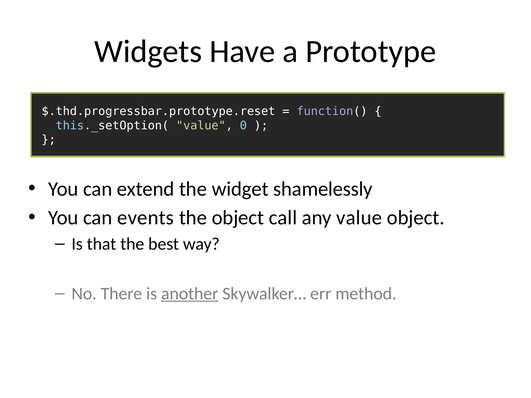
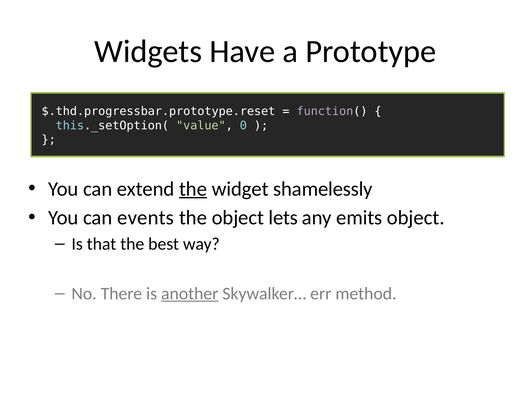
the underline: none -> present (193, 189)
call: call -> lets (283, 218)
any value: value -> emits (359, 218)
